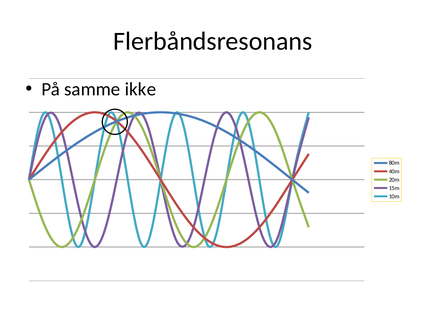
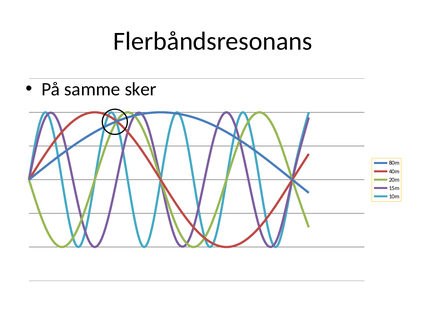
ikke: ikke -> sker (141, 89)
